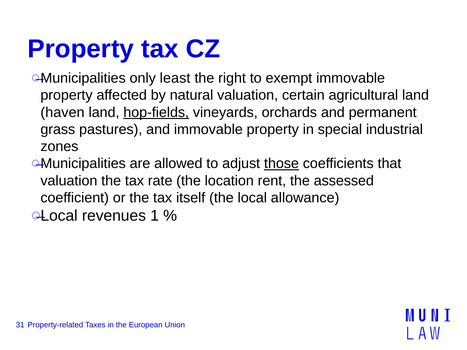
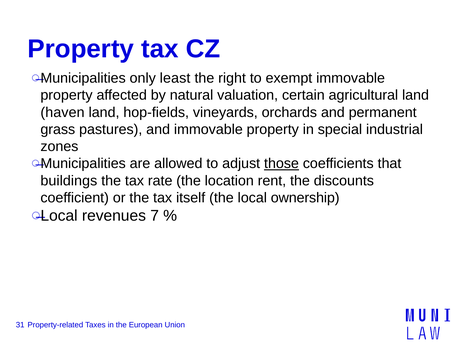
hop-fields underline: present -> none (156, 112)
valuation: valuation -> buildings (69, 181)
assessed: assessed -> discounts (344, 181)
allowance: allowance -> ownership (305, 198)
1: 1 -> 7 (155, 216)
